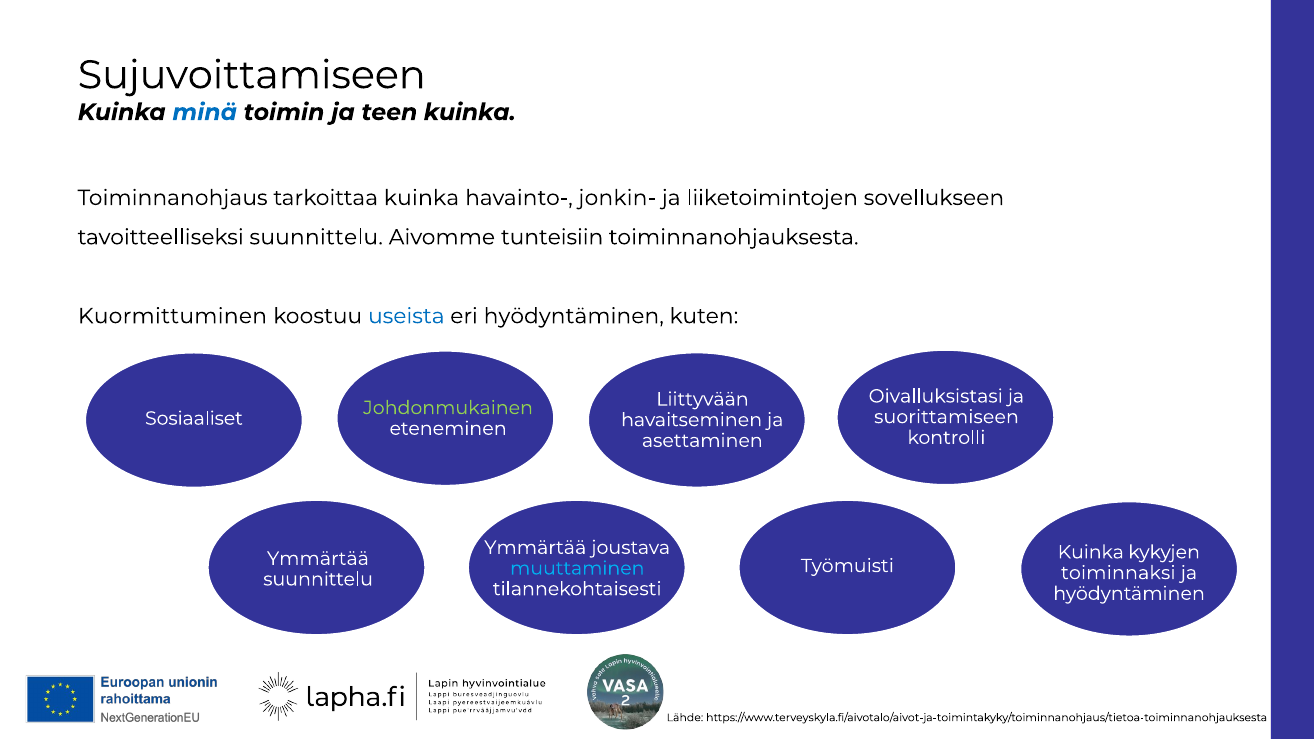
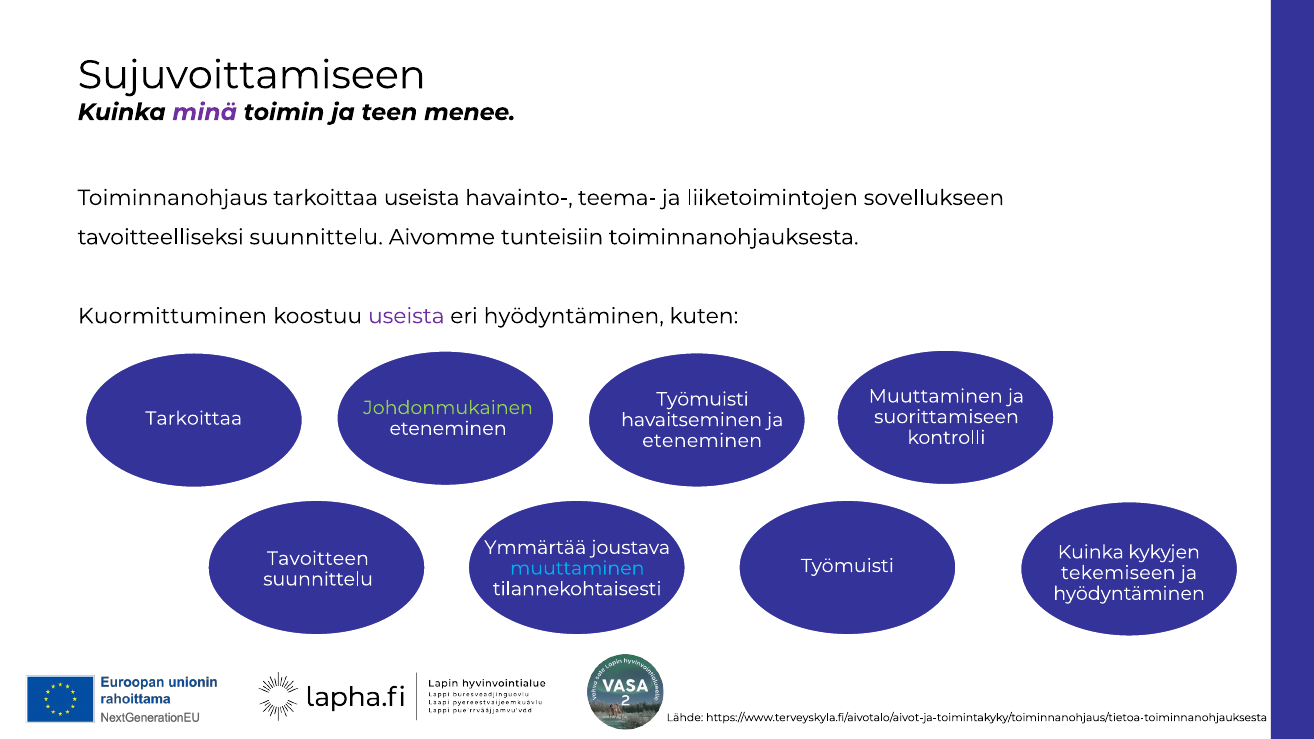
minä colour: blue -> purple (205, 112)
teen kuinka: kuinka -> menee (470, 112)
tarkoittaa kuinka: kuinka -> useista (422, 198)
jonkin-: jonkin- -> teema- (617, 198)
useista colour: blue -> purple (406, 316)
Oivalluksistasi: Oivalluksistasi -> Muuttaminen (936, 396)
Liittyvään: Liittyvään -> Työmuisti (702, 399)
Sosiaaliset: Sosiaaliset -> Tarkoittaa (194, 419)
asettaminen: asettaminen -> eteneminen (702, 441)
Ymmärtää: Ymmärtää -> Tavoitteen (318, 559)
toiminnaksi: toiminnaksi -> tekemiseen (1118, 573)
